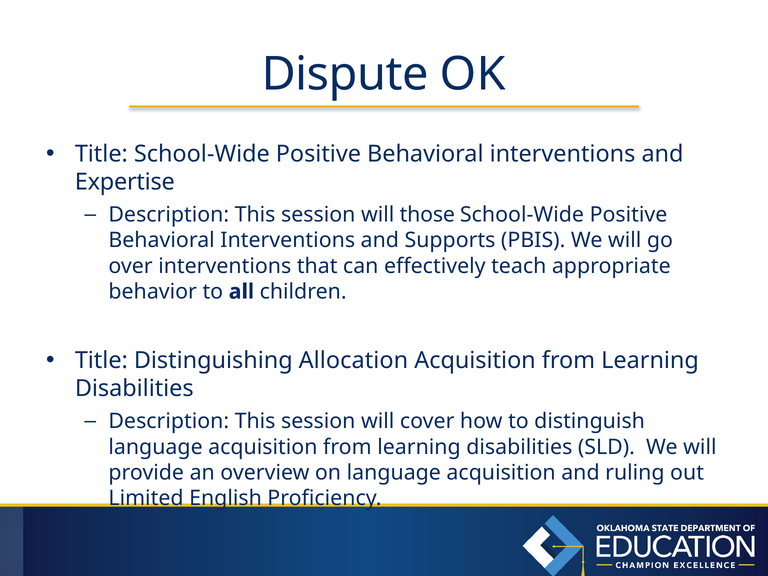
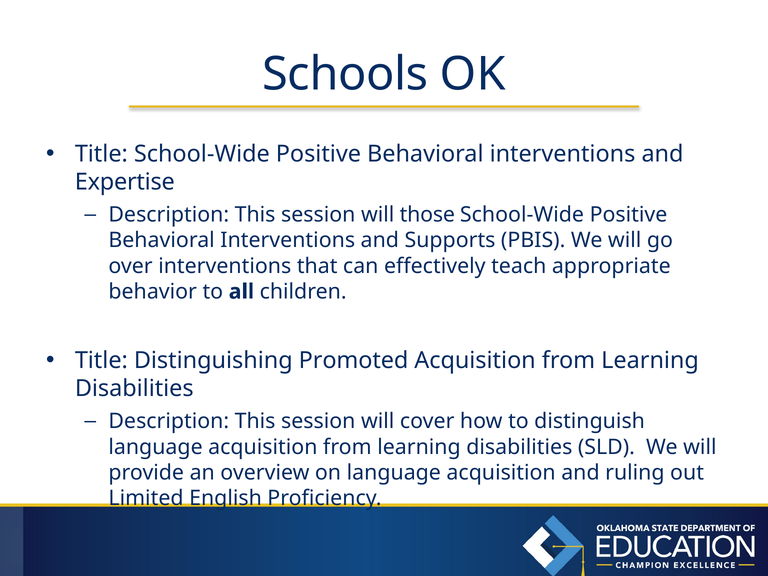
Dispute: Dispute -> Schools (345, 74)
Allocation: Allocation -> Promoted (354, 361)
